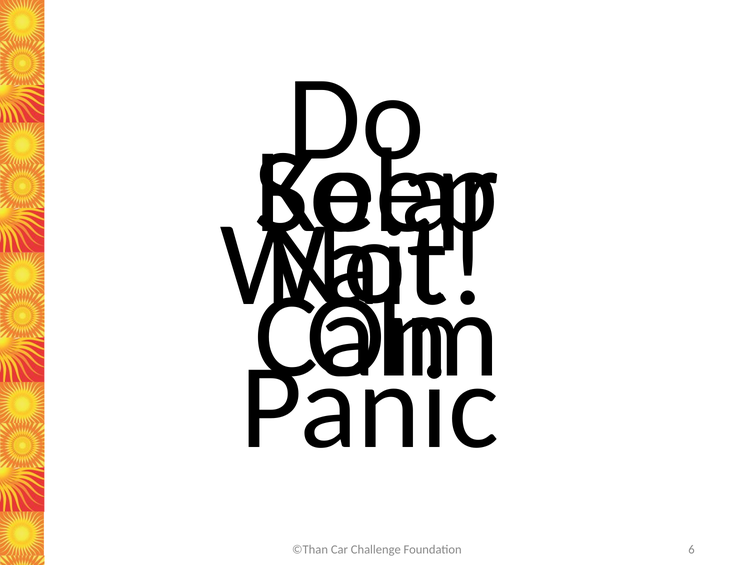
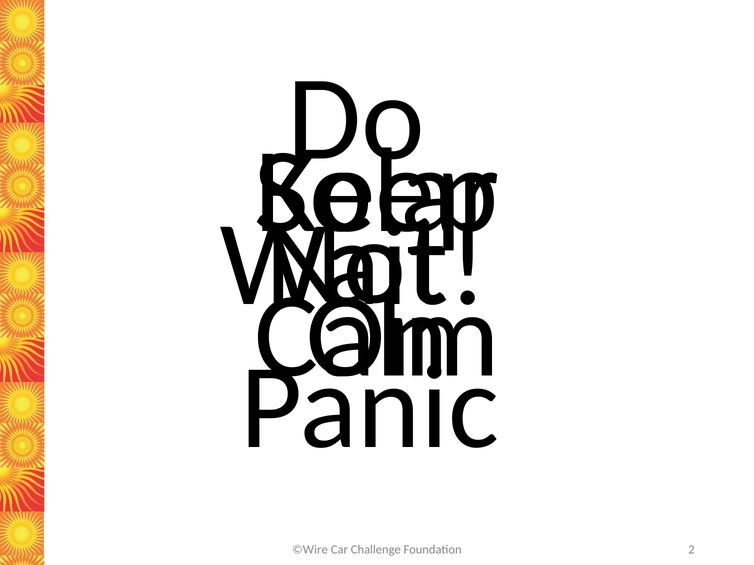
©Than: ©Than -> ©Wire (310, 550)
6: 6 -> 2 (692, 550)
